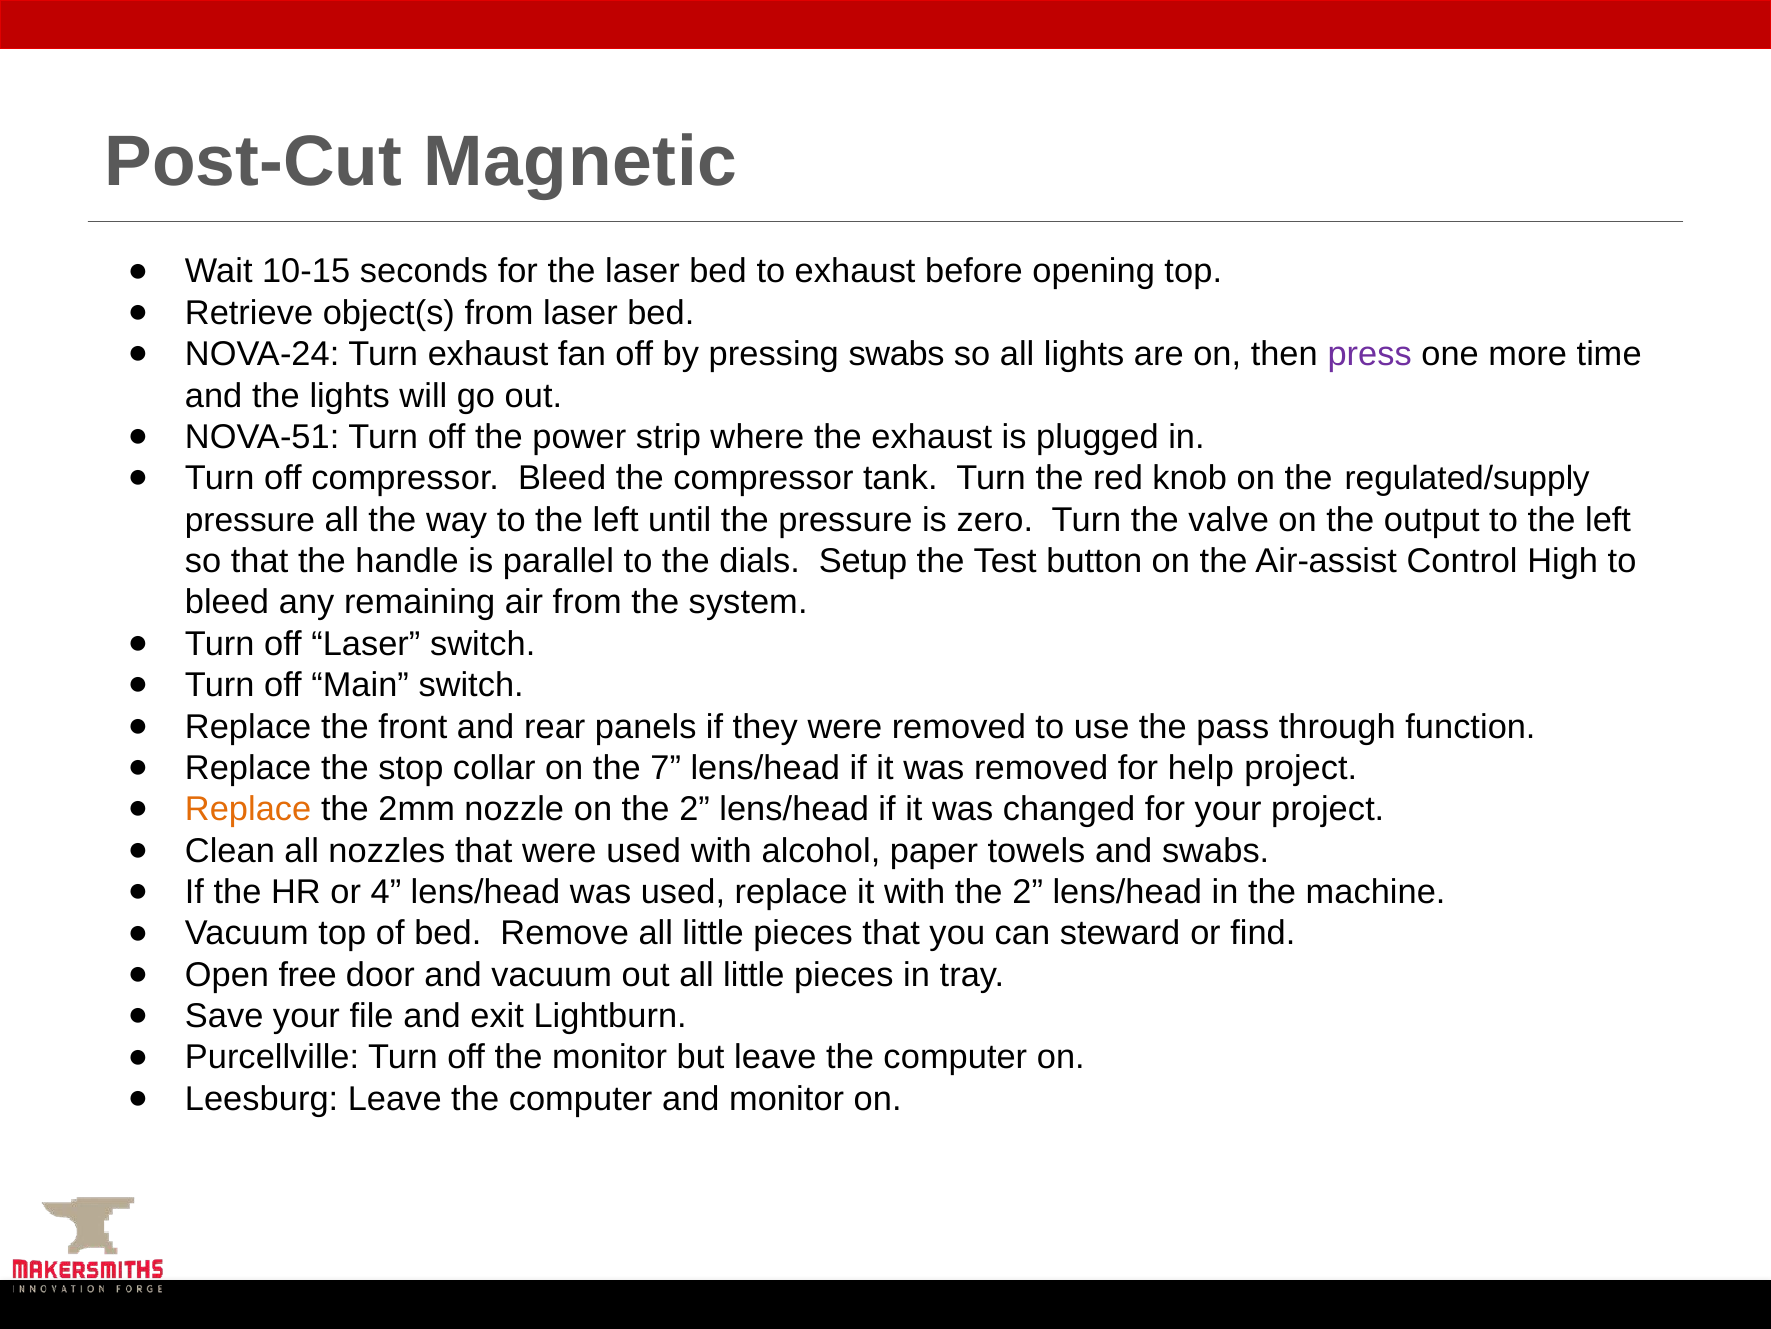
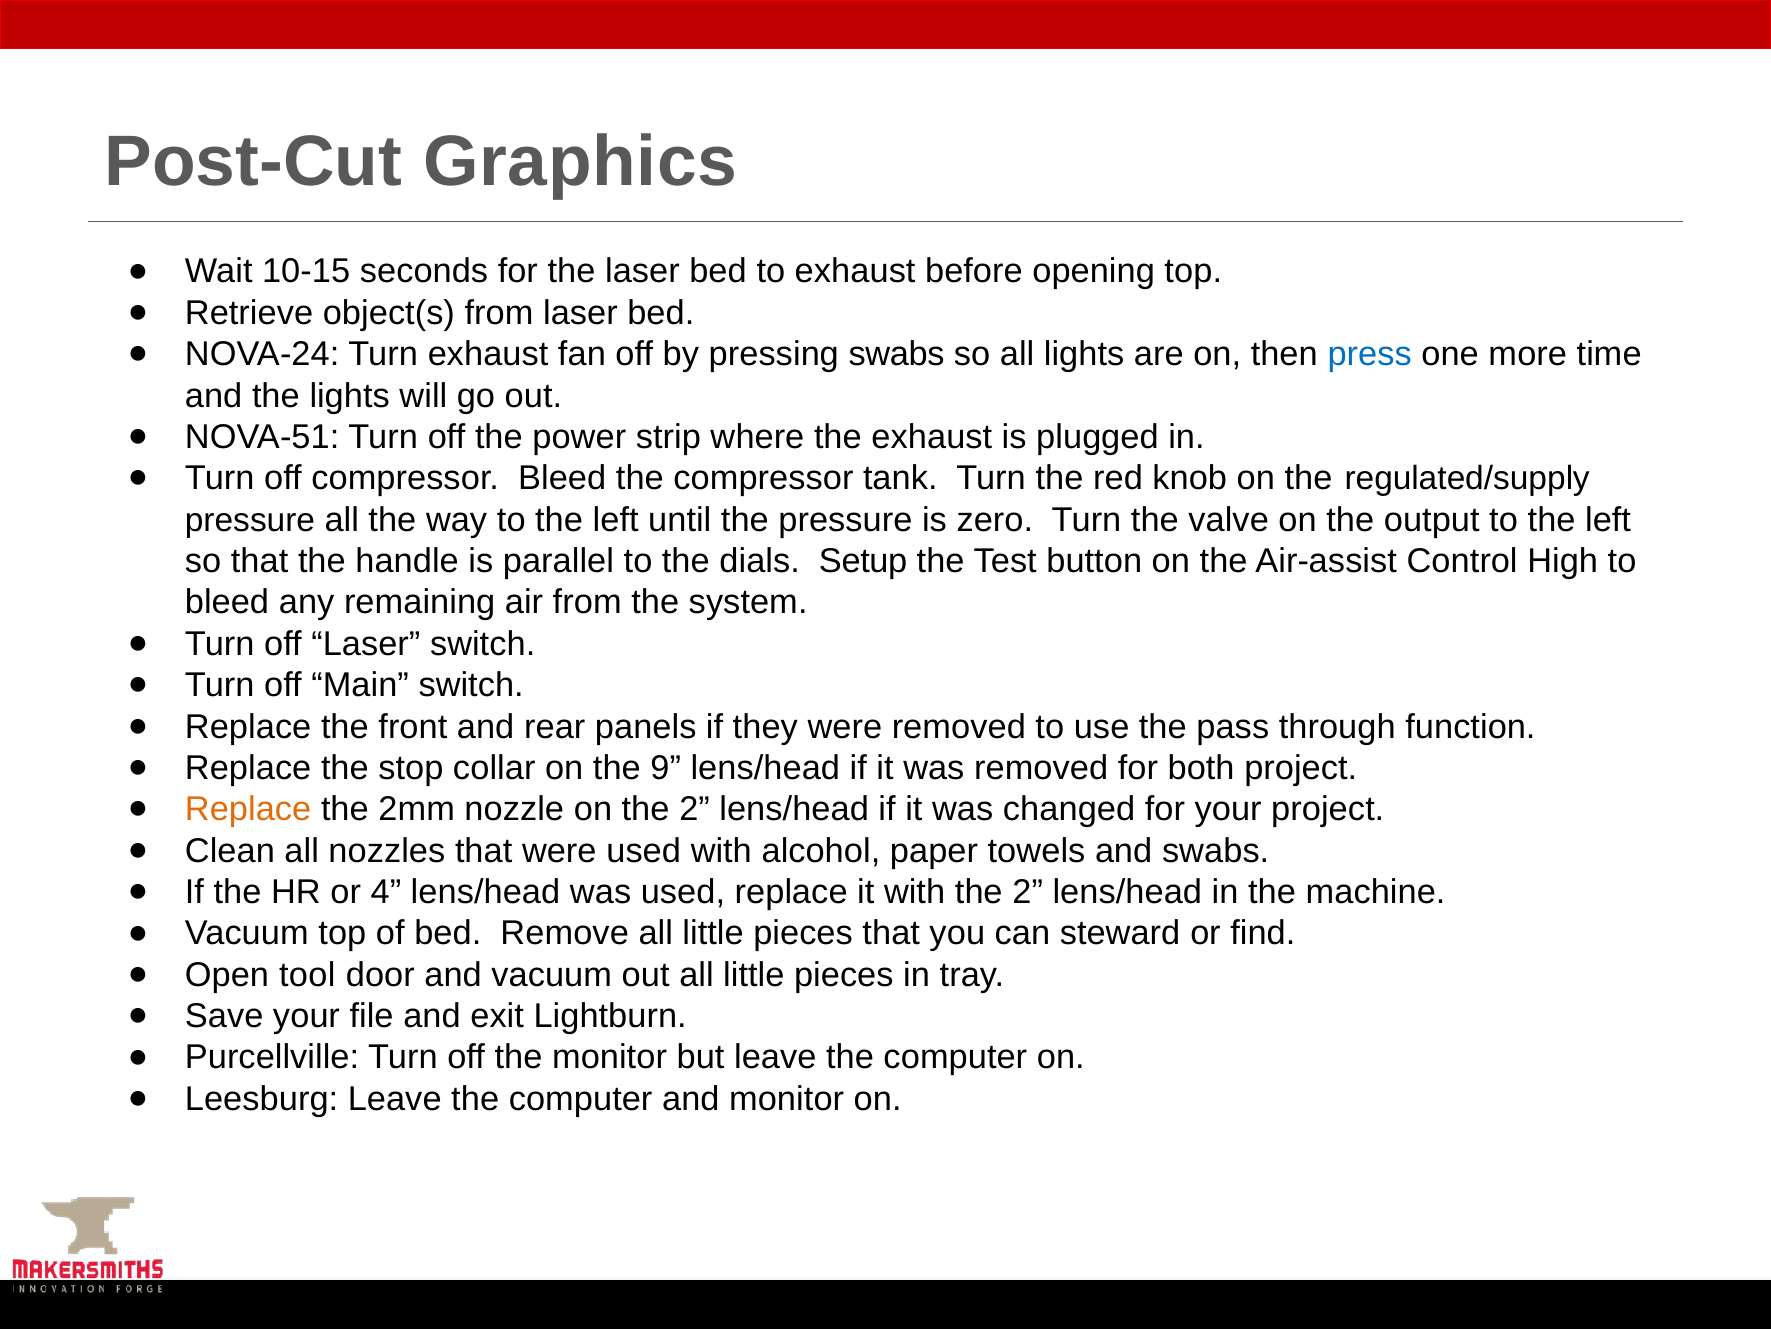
Magnetic: Magnetic -> Graphics (580, 162)
press colour: purple -> blue (1370, 354)
7: 7 -> 9 (666, 768)
help: help -> both (1201, 768)
free: free -> tool (307, 975)
